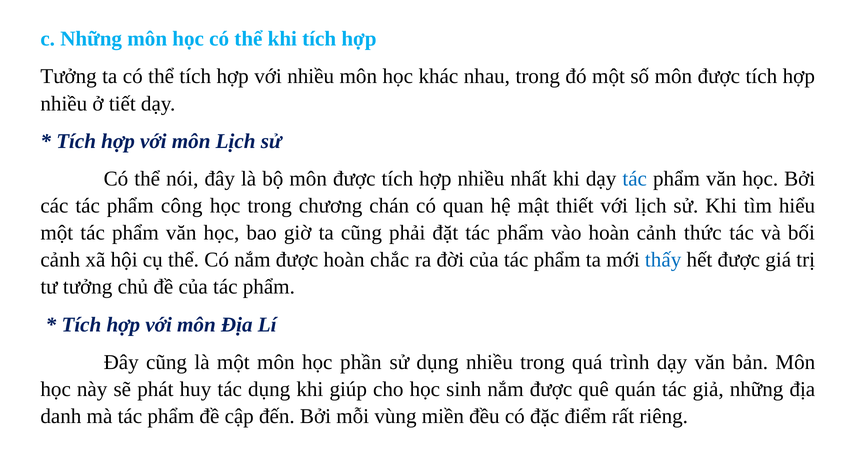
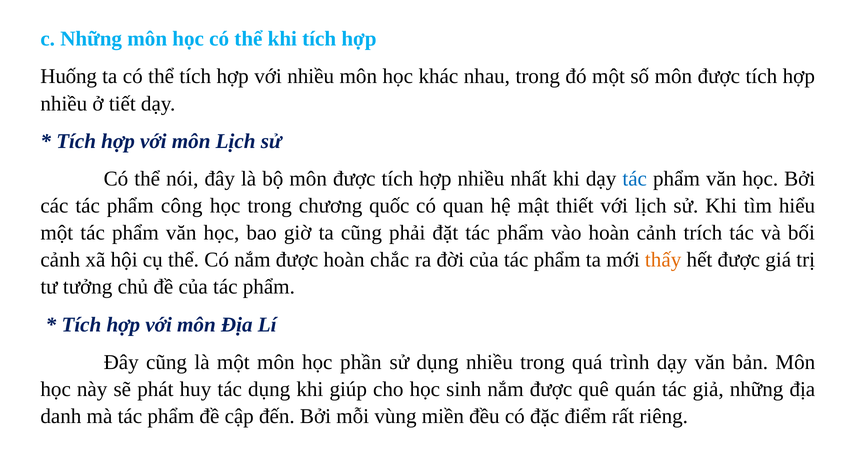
Tưởng: Tưởng -> Huống (69, 77)
chán: chán -> quốc (389, 206)
thức: thức -> trích (703, 233)
thấy colour: blue -> orange (663, 260)
